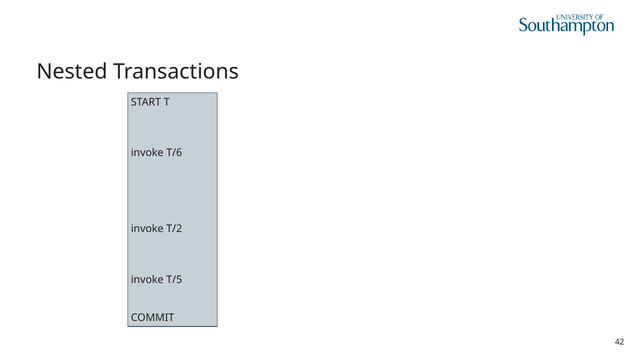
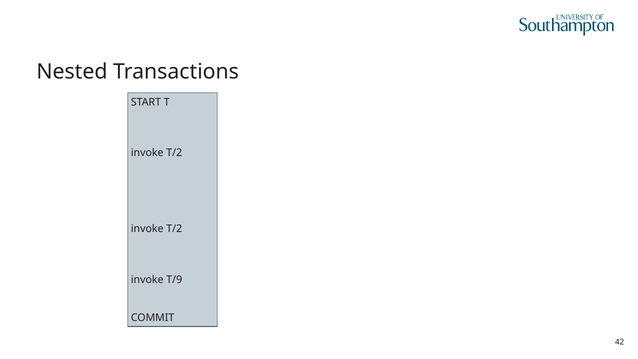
T/6: T/6 -> T/2 (174, 153)
T/5: T/5 -> T/9 (174, 280)
